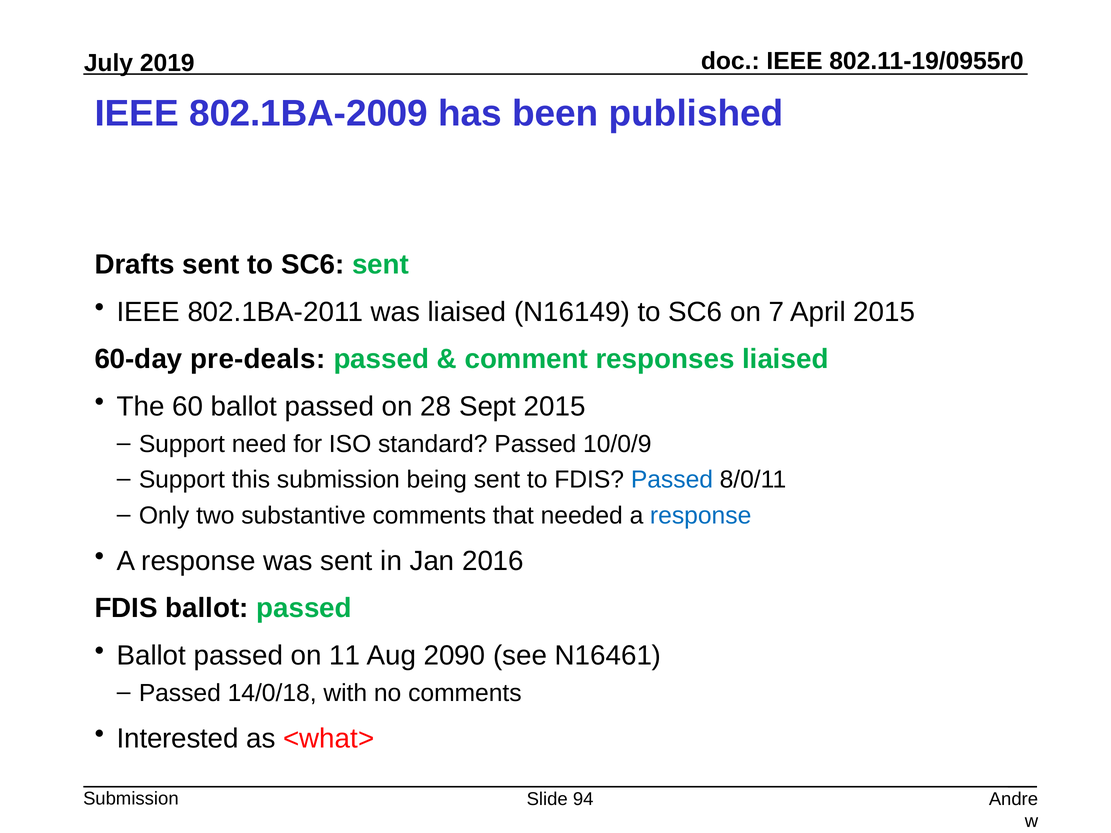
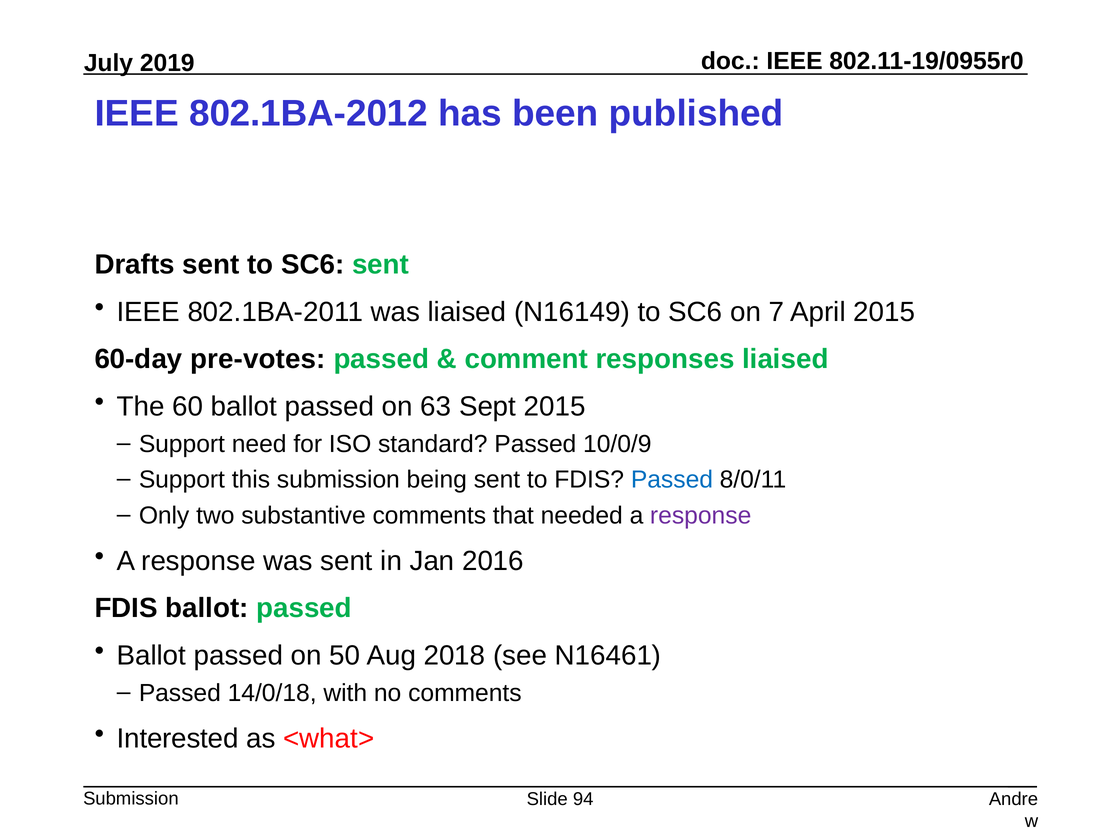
802.1BA-2009: 802.1BA-2009 -> 802.1BA-2012 (309, 114)
pre-deals: pre-deals -> pre-votes (258, 359)
28: 28 -> 63 (436, 407)
response colour: blue -> purple (701, 516)
11: 11 -> 50 (345, 656)
2090: 2090 -> 2018 (455, 656)
